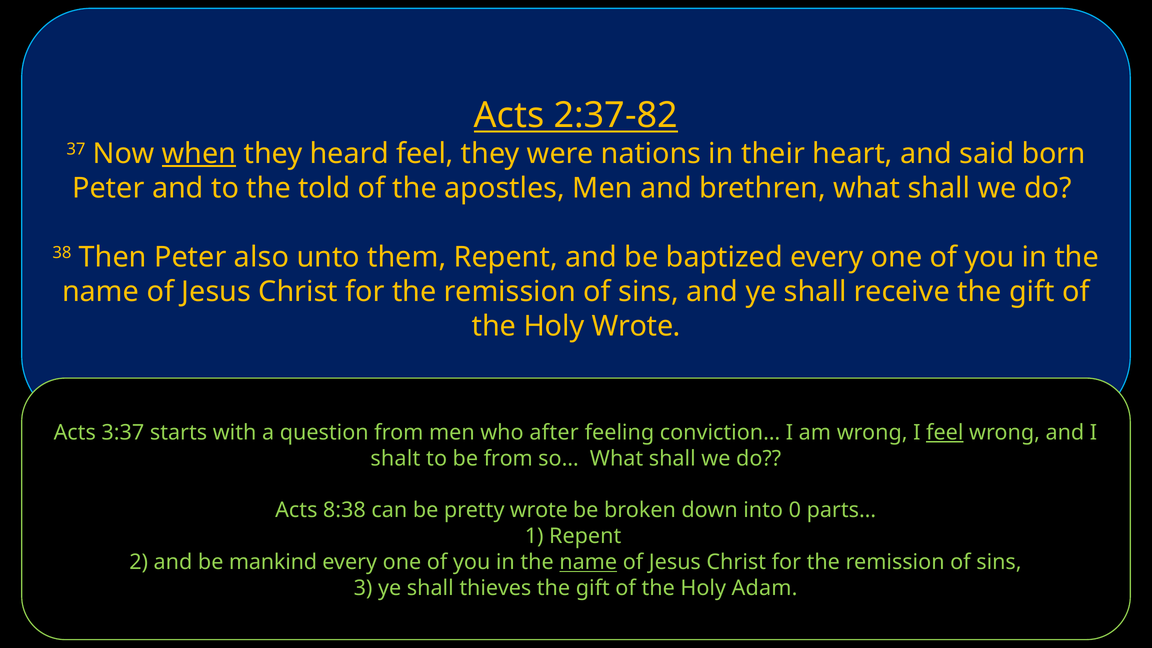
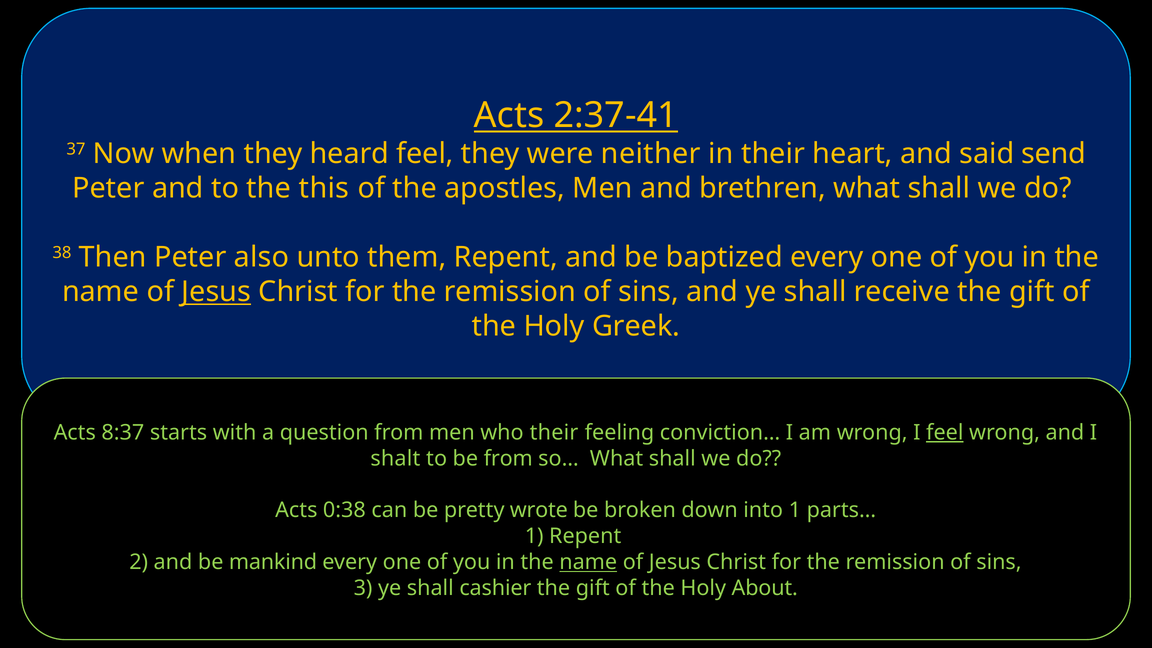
2:37-82: 2:37-82 -> 2:37-41 (616, 115)
when underline: present -> none (199, 154)
nations: nations -> neither (651, 154)
born: born -> send (1054, 154)
told: told -> this (324, 188)
Jesus underline: none -> present (216, 292)
Holy Wrote: Wrote -> Greek (636, 326)
3:37: 3:37 -> 8:37 (123, 433)
who after: after -> their (554, 433)
8:38: 8:38 -> 0:38 (344, 510)
into 0: 0 -> 1 (795, 510)
thieves: thieves -> cashier (495, 588)
Adam: Adam -> About (765, 588)
